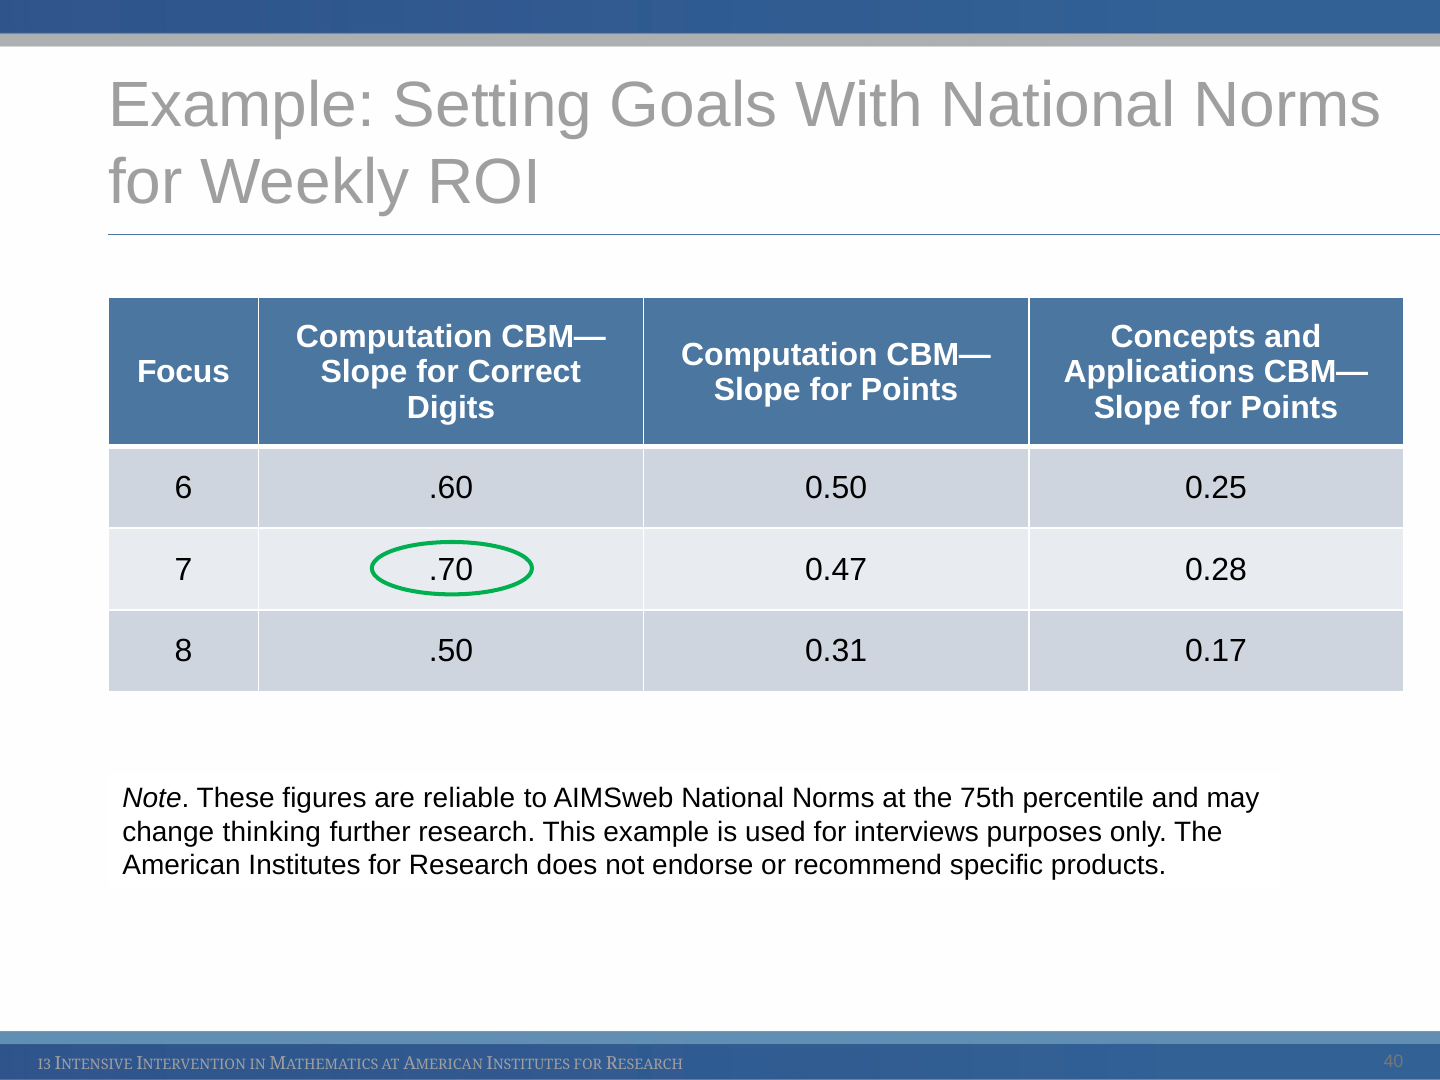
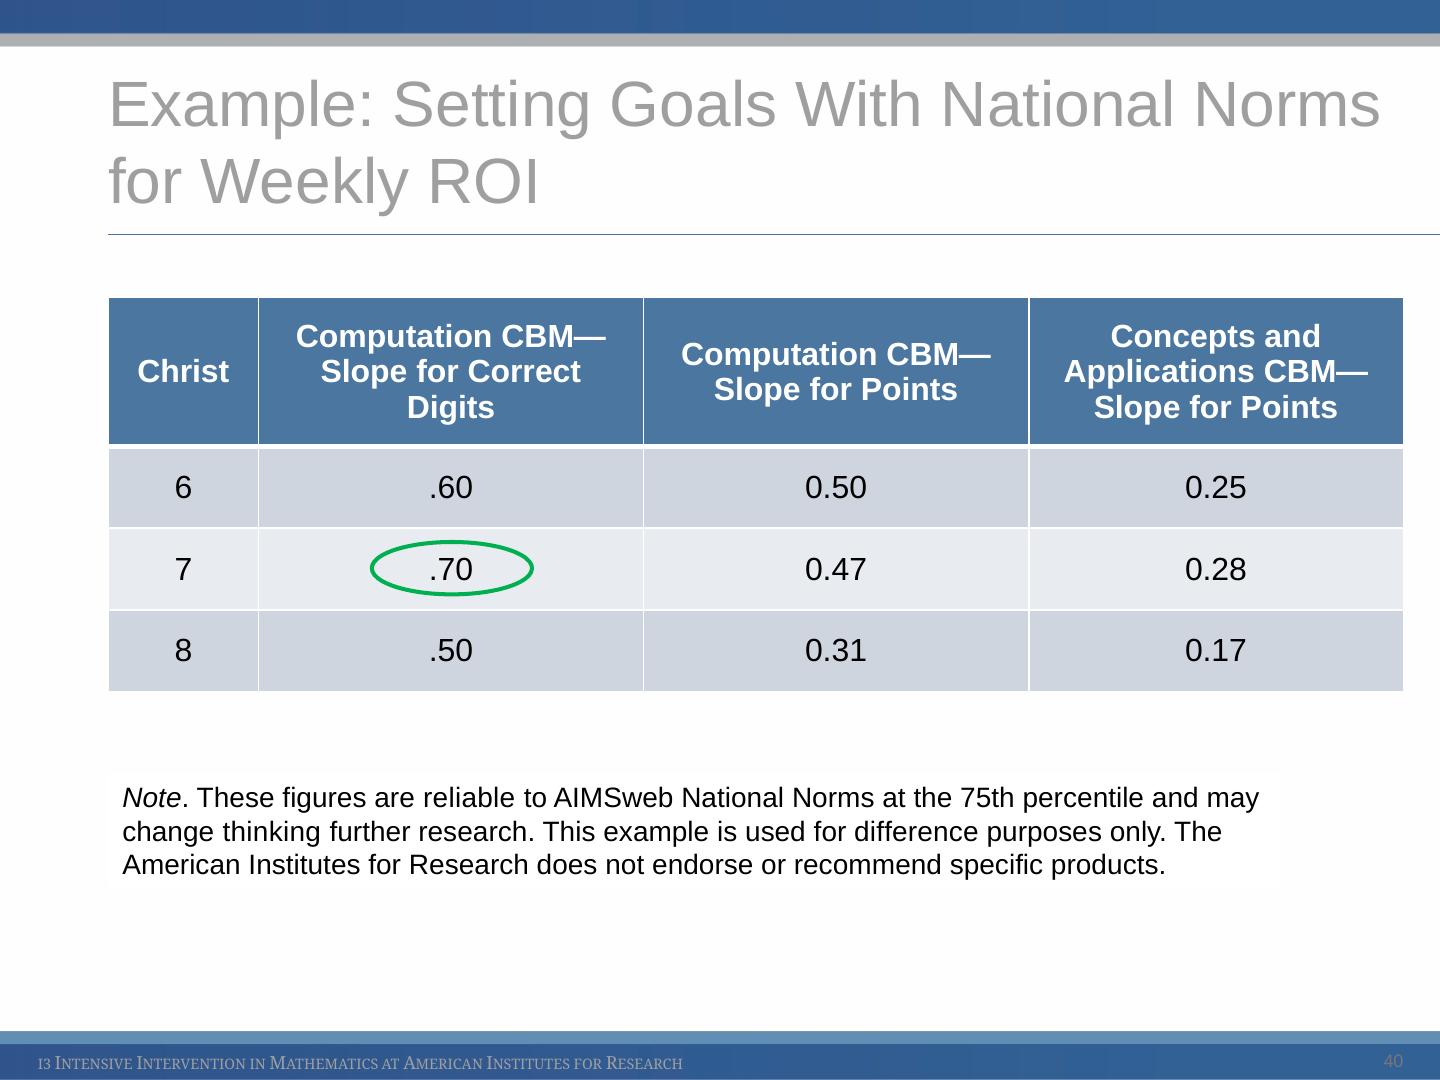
Focus: Focus -> Christ (183, 372)
interviews: interviews -> difference (916, 832)
